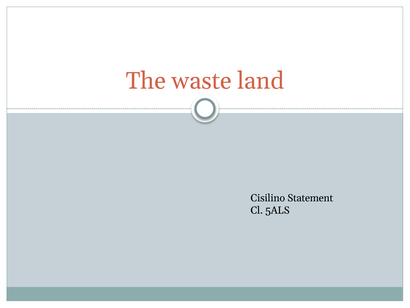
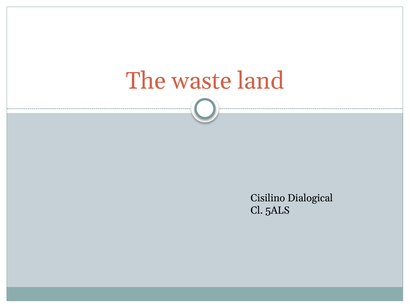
Statement: Statement -> Dialogical (310, 198)
